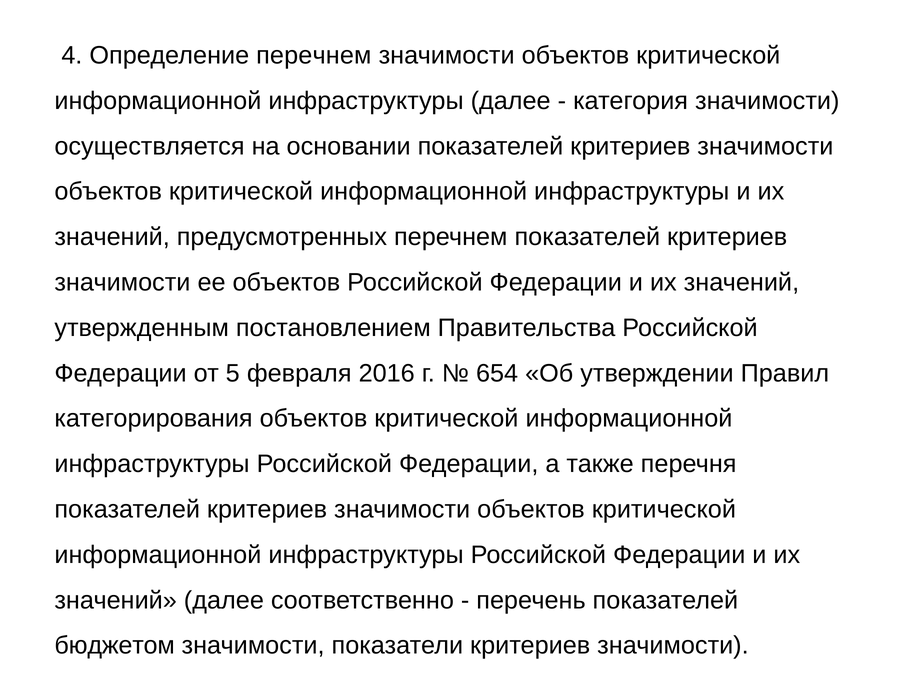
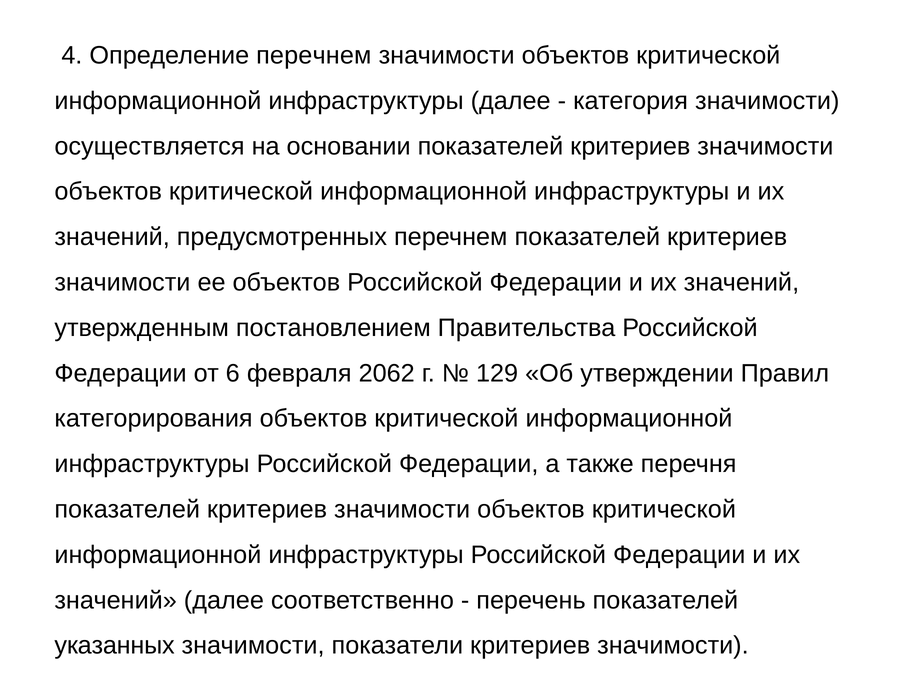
5: 5 -> 6 (233, 373)
2016: 2016 -> 2062 (387, 373)
654: 654 -> 129 (497, 373)
бюджетом: бюджетом -> указанных (115, 646)
